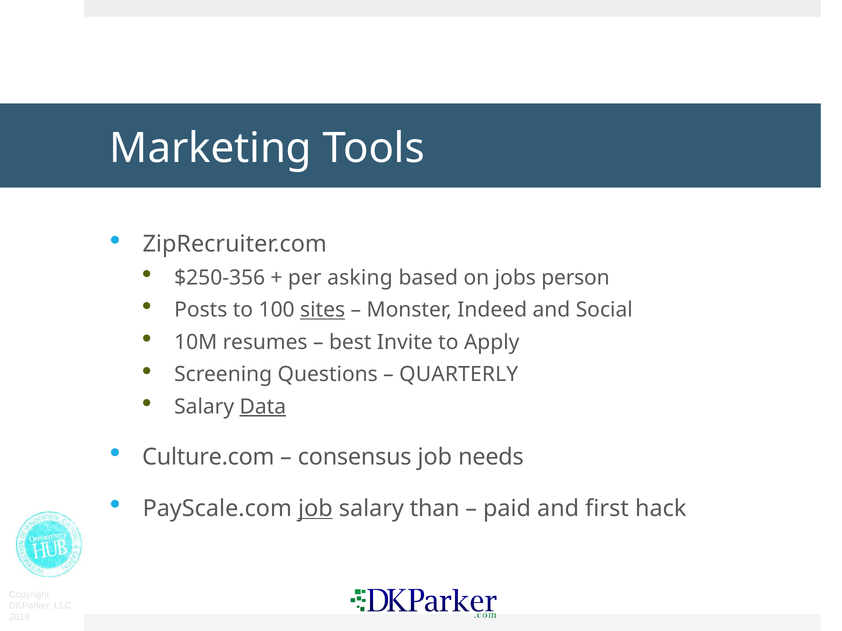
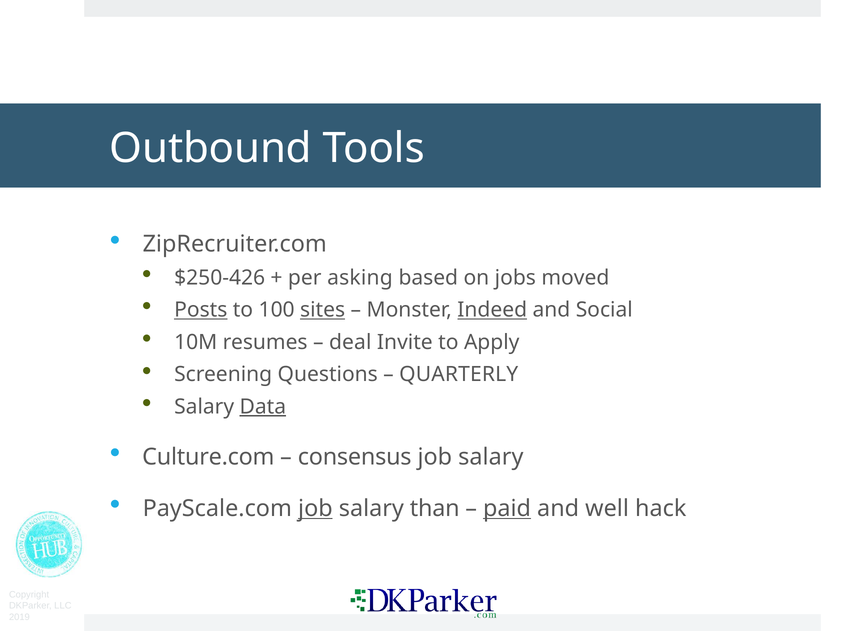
Marketing: Marketing -> Outbound (211, 149)
$250-356: $250-356 -> $250-426 (220, 278)
person: person -> moved (575, 278)
Posts underline: none -> present (201, 310)
Indeed underline: none -> present (492, 310)
best: best -> deal (350, 343)
needs: needs -> salary (491, 457)
paid underline: none -> present (507, 509)
first: first -> well (607, 509)
